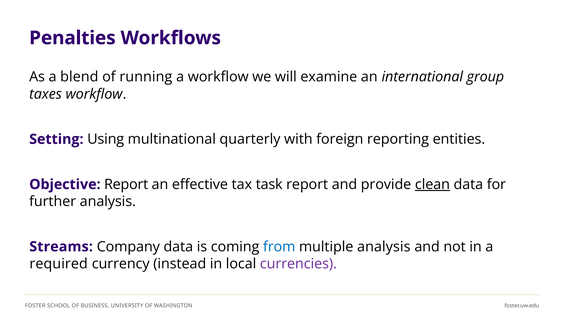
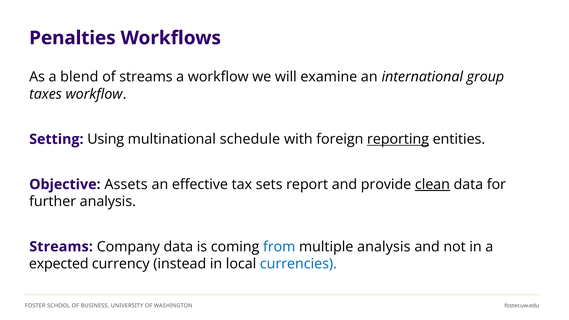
of running: running -> streams (146, 77)
quarterly: quarterly -> schedule (250, 139)
reporting underline: none -> present (398, 139)
Objective Report: Report -> Assets (126, 184)
task: task -> sets (269, 184)
required: required -> expected (59, 264)
currencies colour: purple -> blue (298, 264)
